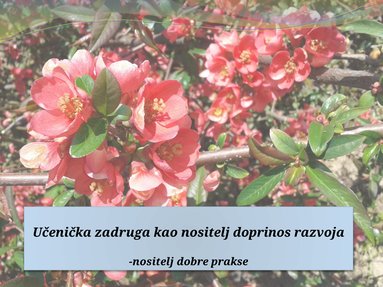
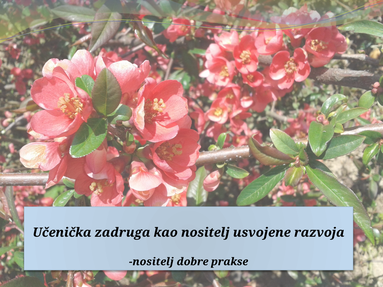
doprinos: doprinos -> usvojene (262, 233)
